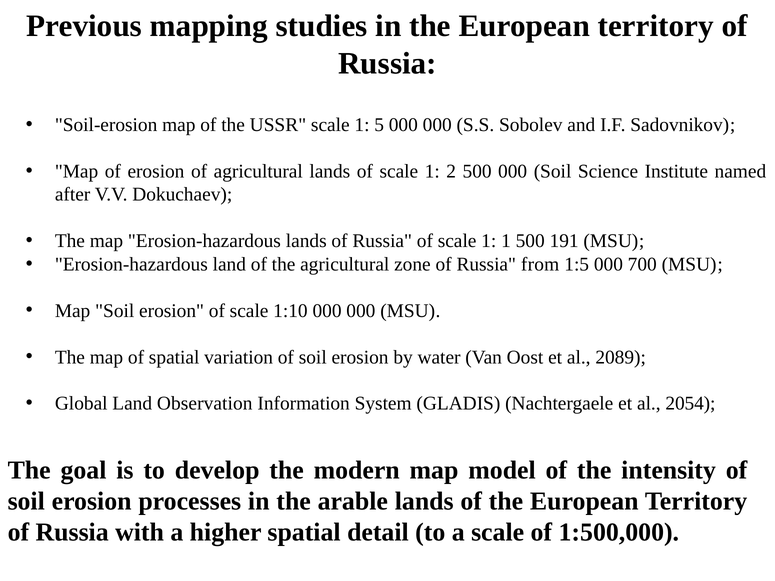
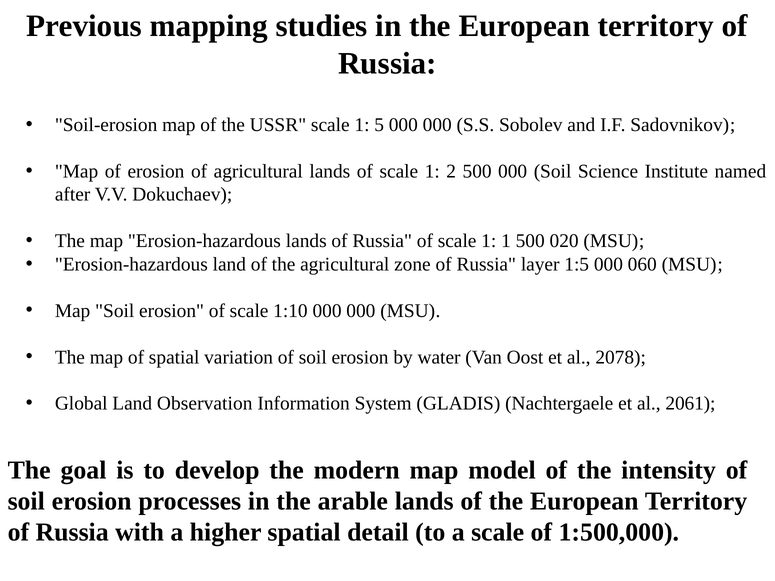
191: 191 -> 020 (564, 241)
from: from -> layer (540, 264)
700: 700 -> 060 (642, 264)
2089: 2089 -> 2078 (621, 357)
2054: 2054 -> 2061 (690, 404)
